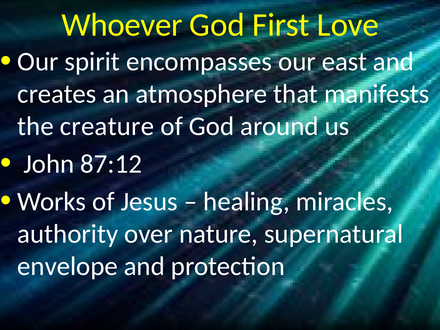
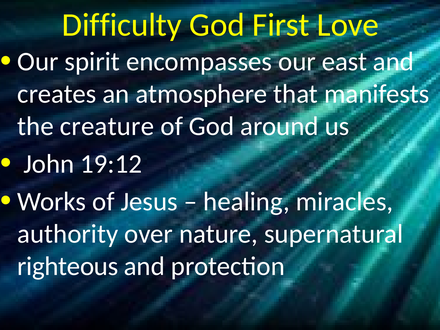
Whoever: Whoever -> Difficulty (122, 25)
87:12: 87:12 -> 19:12 (111, 164)
envelope: envelope -> righteous (68, 266)
